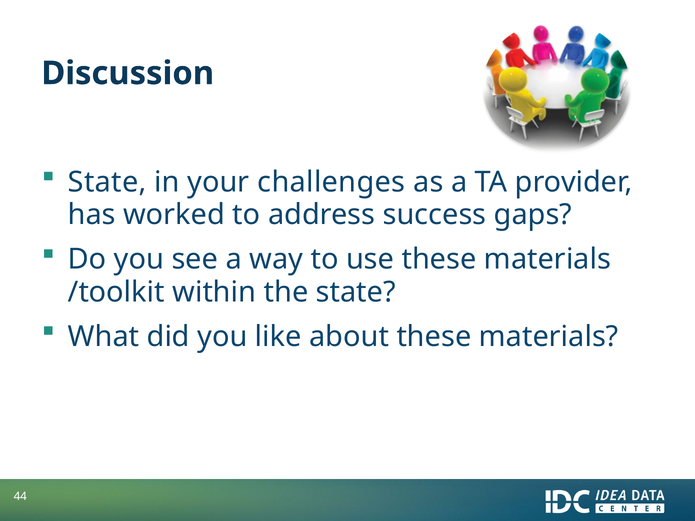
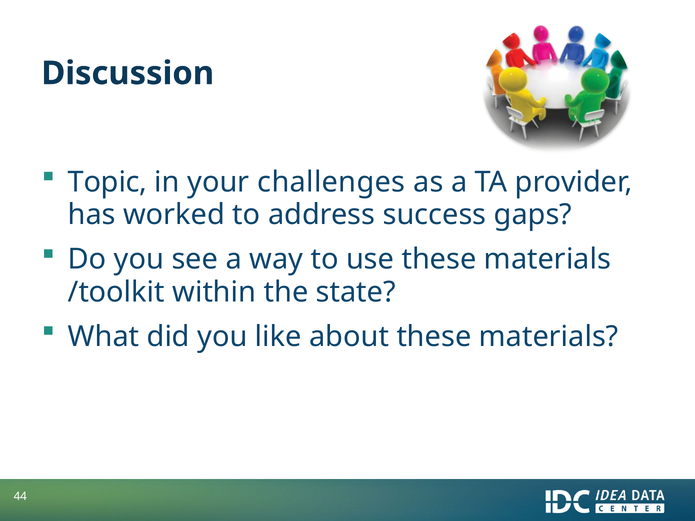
State: State -> Topic (107, 182)
